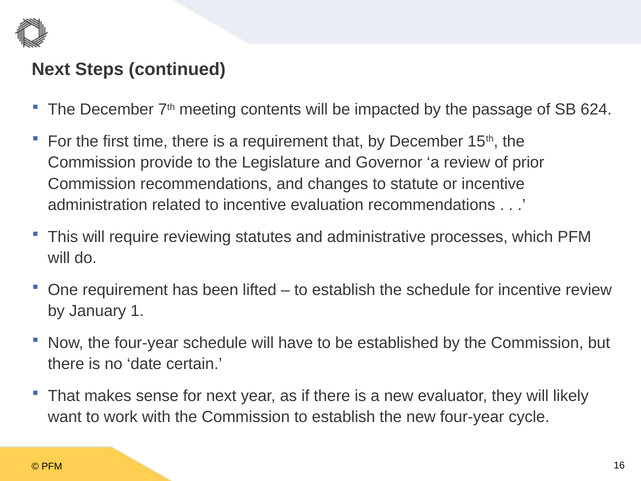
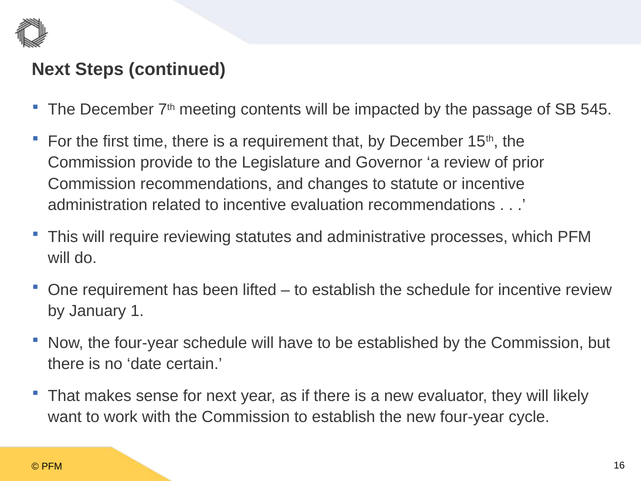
624: 624 -> 545 (596, 110)
